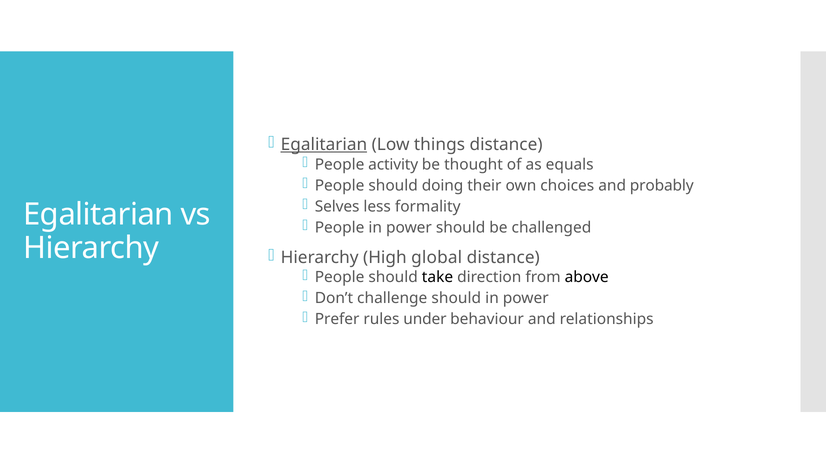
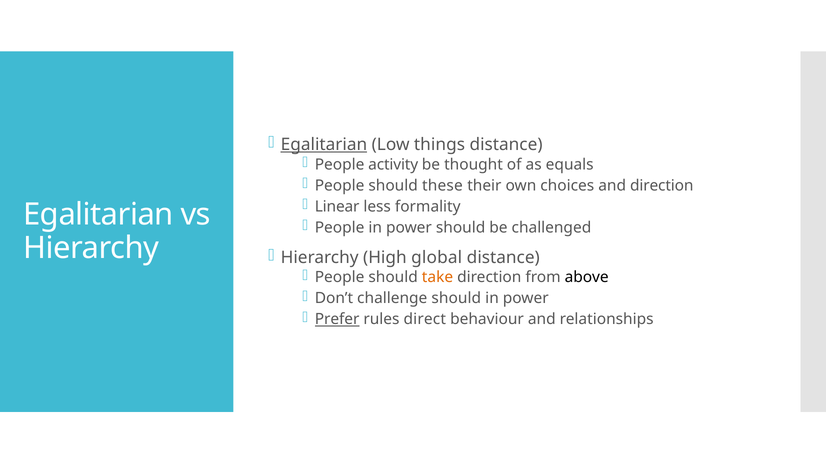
doing: doing -> these (442, 186)
and probably: probably -> direction (662, 186)
Selves: Selves -> Linear (337, 207)
take colour: black -> orange (438, 278)
Prefer underline: none -> present (337, 320)
under: under -> direct (425, 320)
